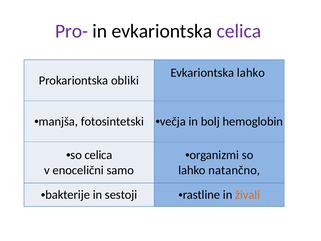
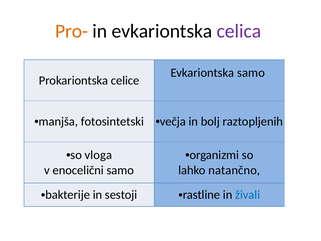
Pro- colour: purple -> orange (72, 31)
Evkariontska lahko: lahko -> samo (251, 73)
obliki: obliki -> celice (125, 80)
hemoglobin: hemoglobin -> raztopljenih (253, 121)
so celica: celica -> vloga (98, 155)
živali colour: orange -> blue (248, 195)
